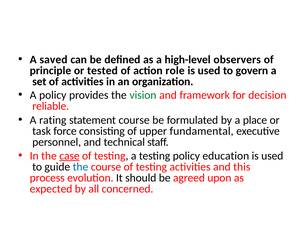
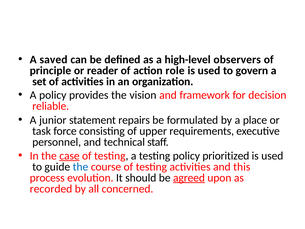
tested: tested -> reader (103, 70)
vision colour: green -> black (143, 95)
rating: rating -> junior (53, 120)
statement course: course -> repairs (134, 120)
fundamental: fundamental -> requirements (202, 131)
education: education -> prioritized (226, 156)
agreed underline: none -> present (189, 178)
expected: expected -> recorded (51, 189)
